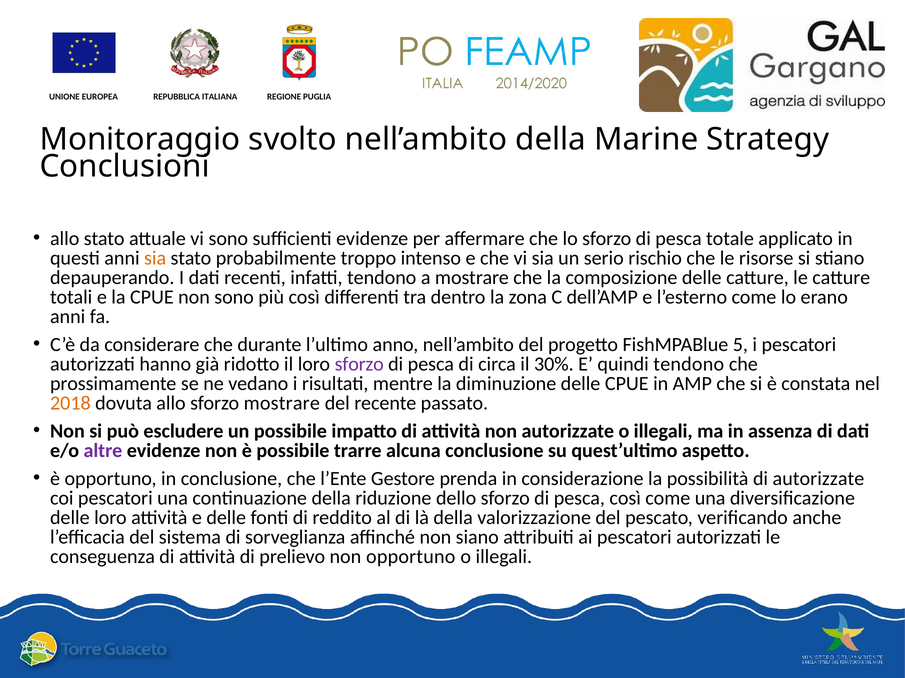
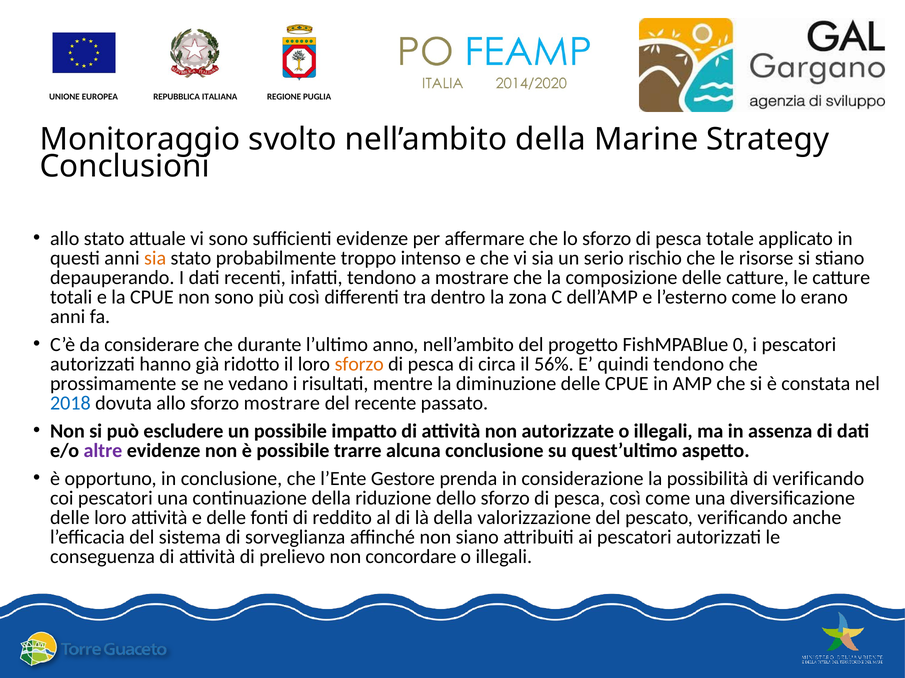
5: 5 -> 0 (740, 345)
sforzo colour: purple -> orange (359, 364)
30%: 30% -> 56% (554, 364)
2018 colour: orange -> blue (70, 404)
di autorizzate: autorizzate -> verificando (818, 479)
non opportuno: opportuno -> concordare (411, 557)
